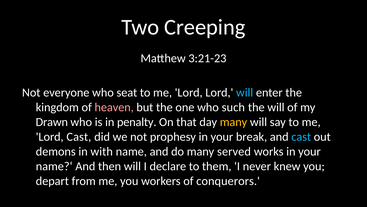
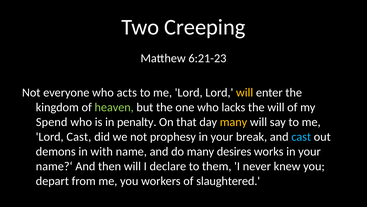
3:21-23: 3:21-23 -> 6:21-23 (207, 58)
seat: seat -> acts (127, 92)
will colour: light blue -> yellow (245, 92)
heaven colour: pink -> light green (114, 107)
such: such -> lacks (233, 107)
Drawn: Drawn -> Spend (52, 122)
served: served -> desires (234, 151)
conquerors: conquerors -> slaughtered (228, 181)
